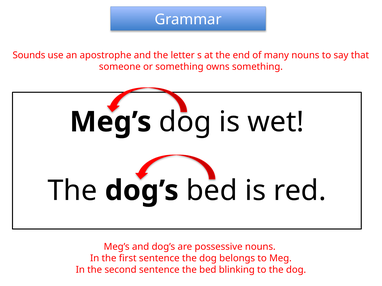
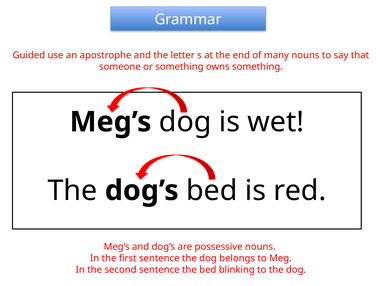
Sounds: Sounds -> Guided (29, 55)
